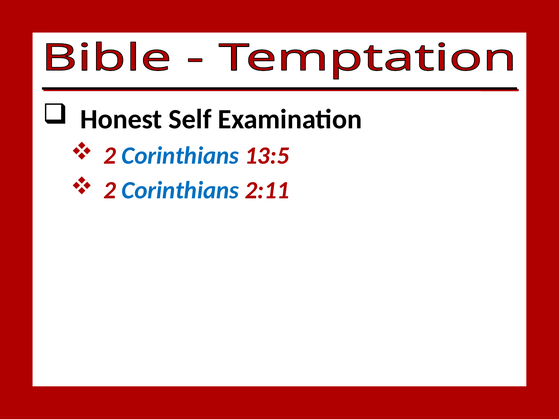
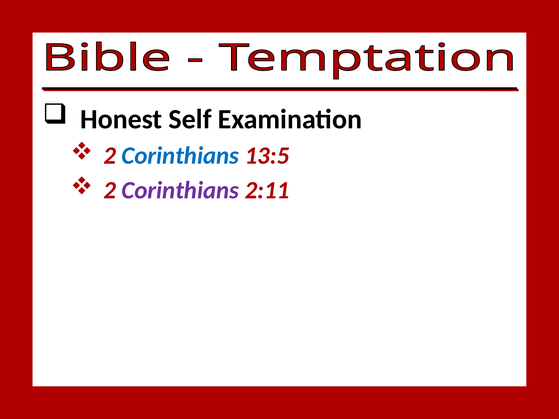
Corinthians colour: blue -> purple (180, 191)
